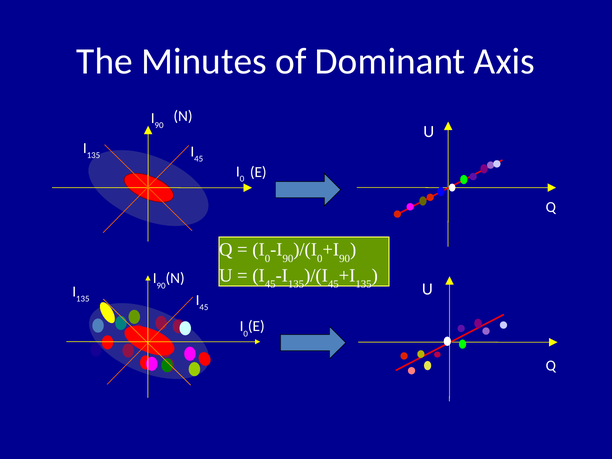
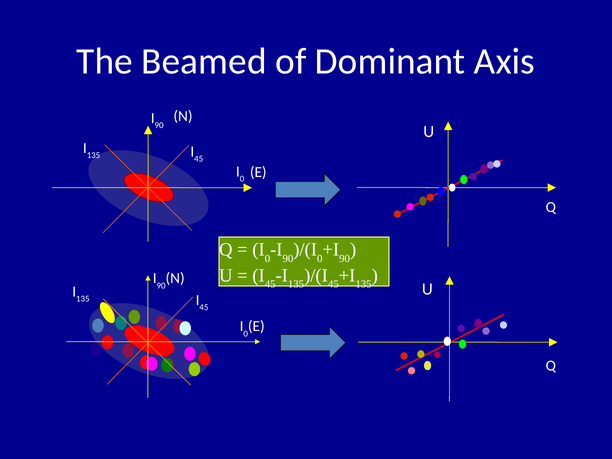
Minutes: Minutes -> Beamed (204, 61)
